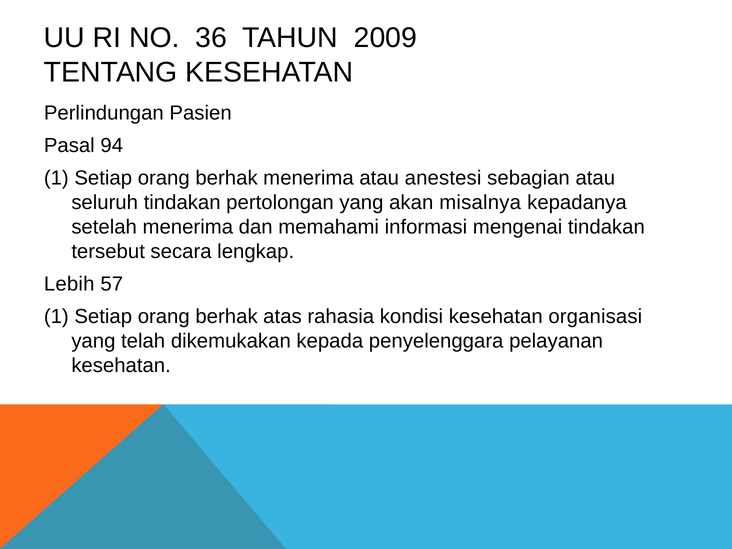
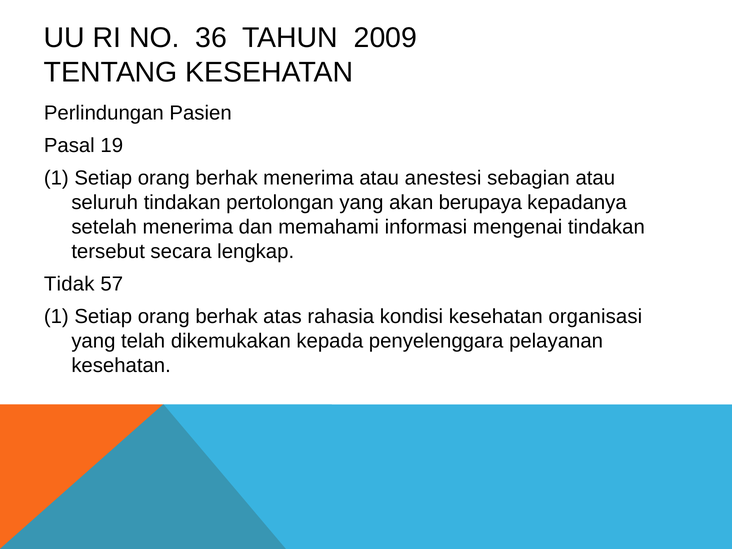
94: 94 -> 19 (112, 146)
misalnya: misalnya -> berupaya (480, 203)
Lebih: Lebih -> Tidak (69, 284)
